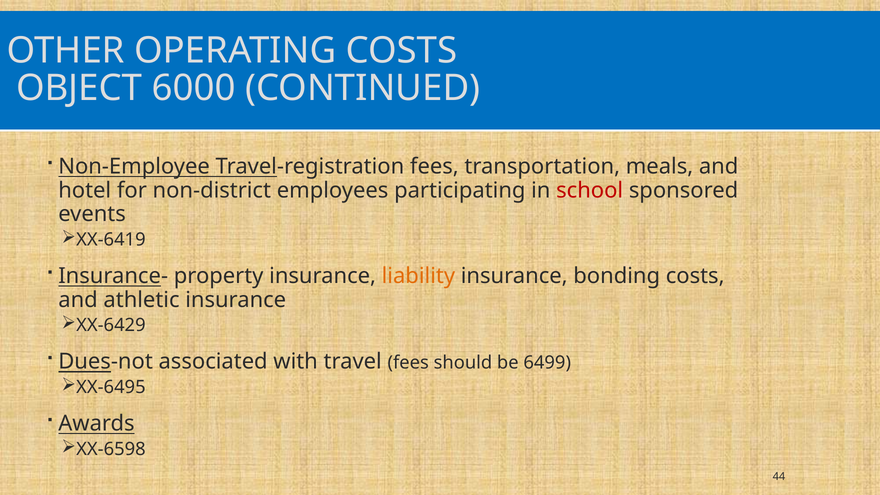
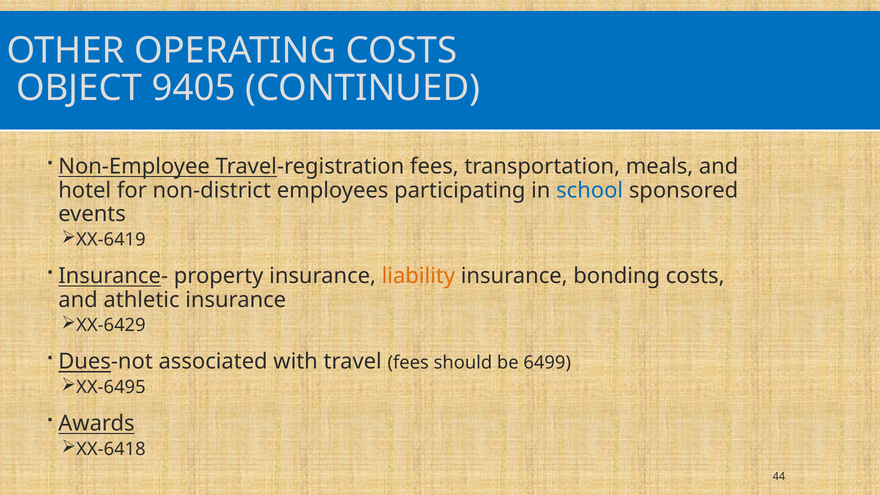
6000: 6000 -> 9405 (194, 88)
school colour: red -> blue (590, 190)
XX-6598: XX-6598 -> XX-6418 (111, 449)
